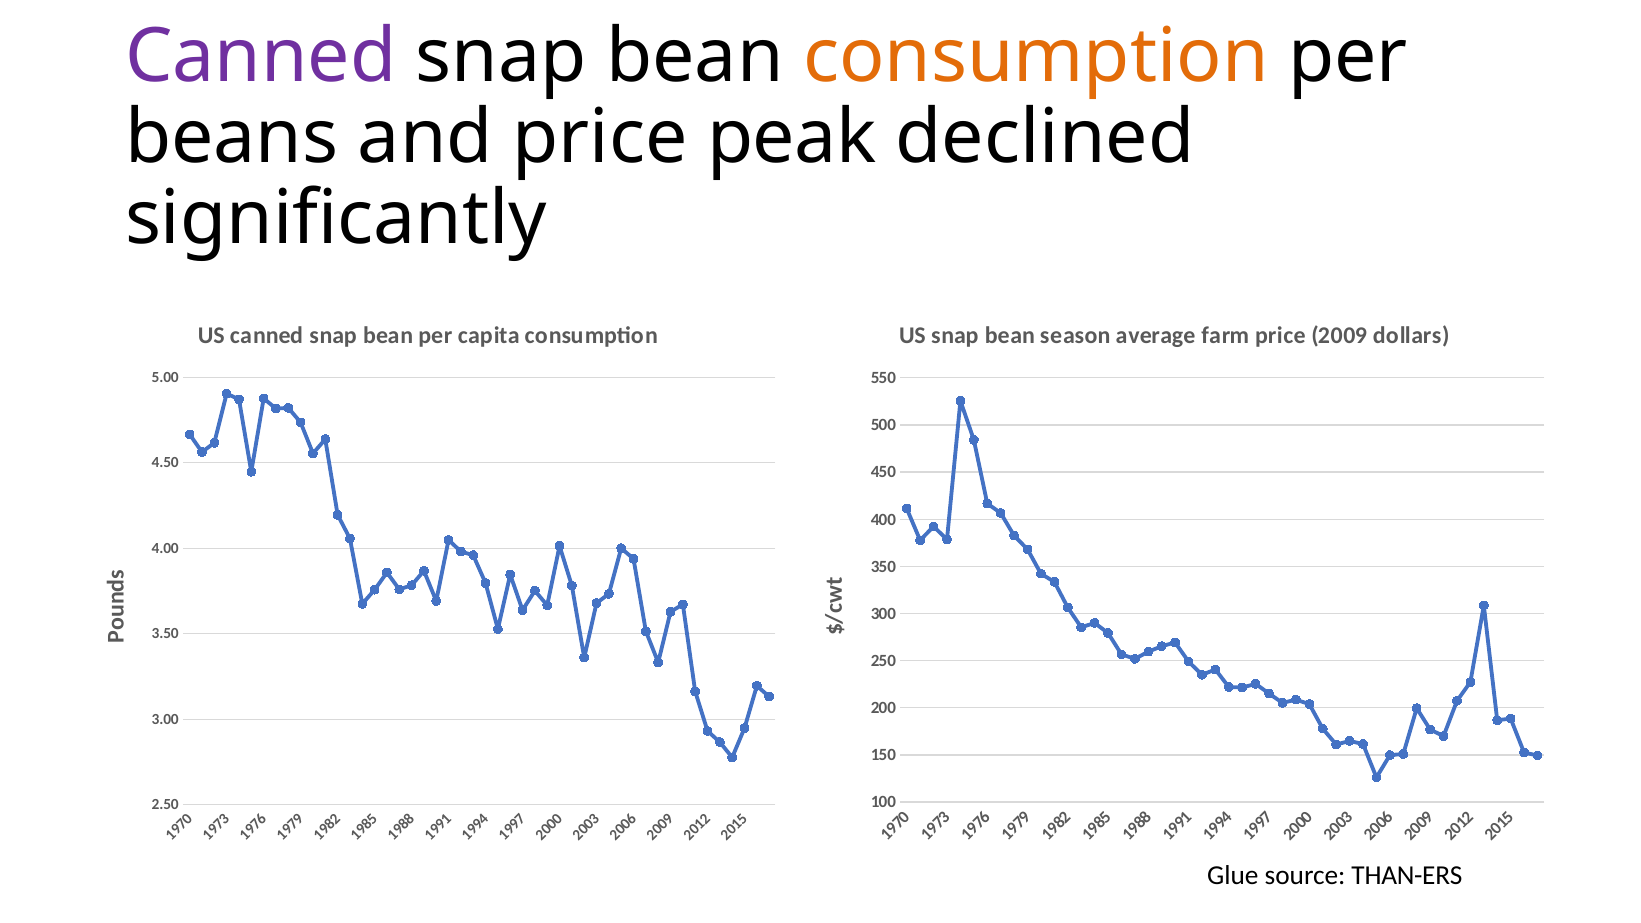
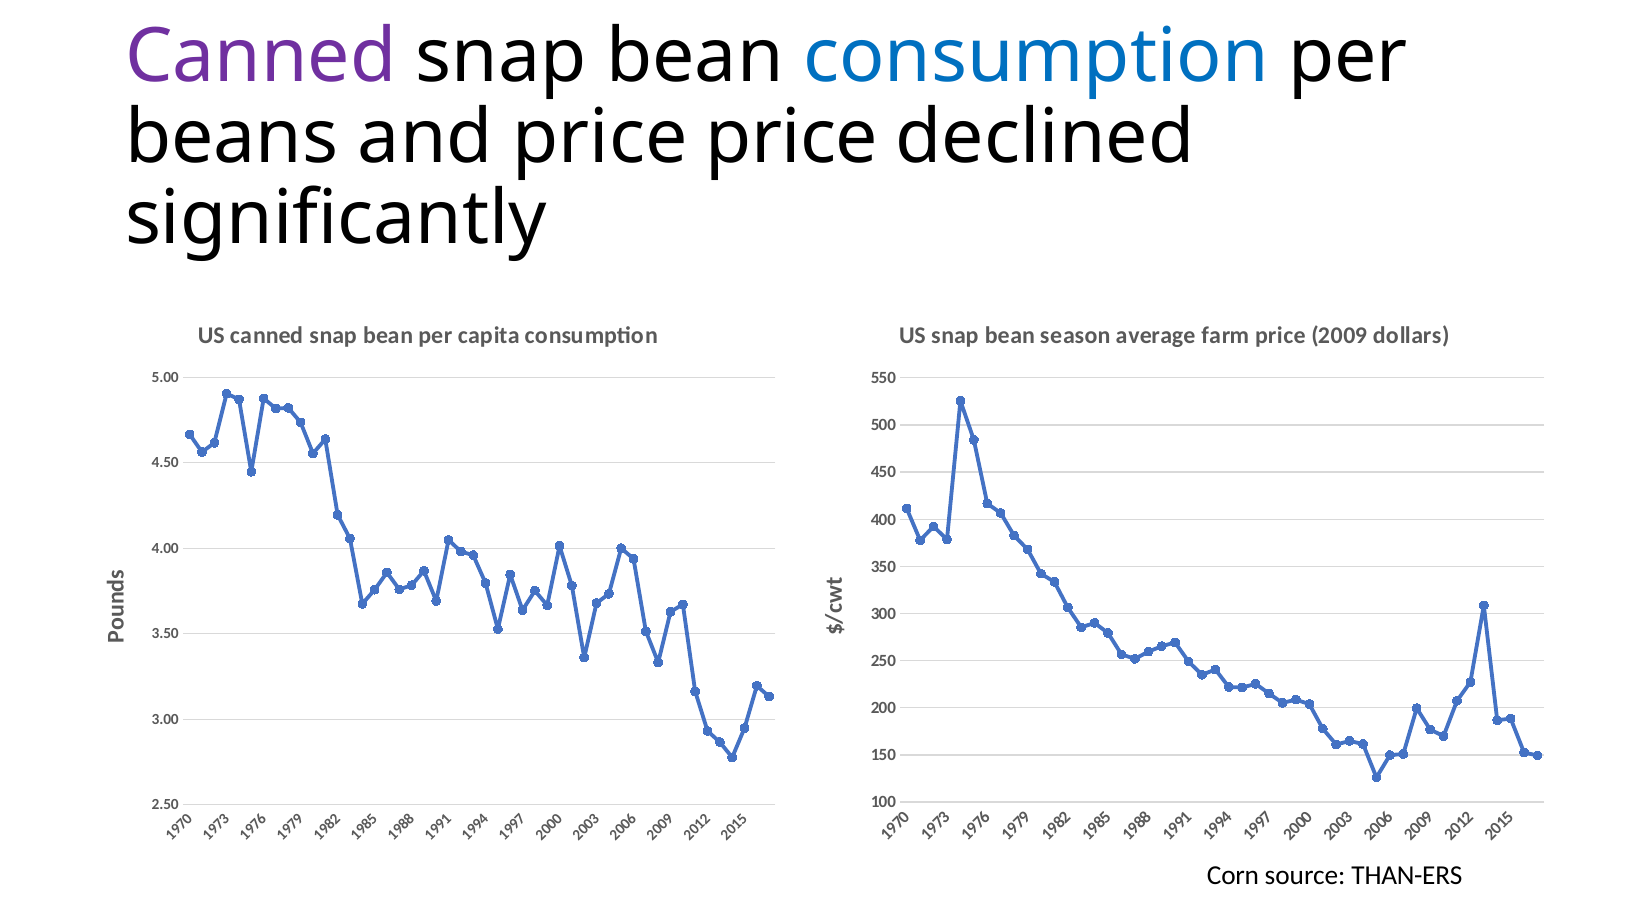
consumption colour: orange -> blue (1036, 57)
price peak: peak -> price (792, 138)
Glue: Glue -> Corn (1233, 876)
